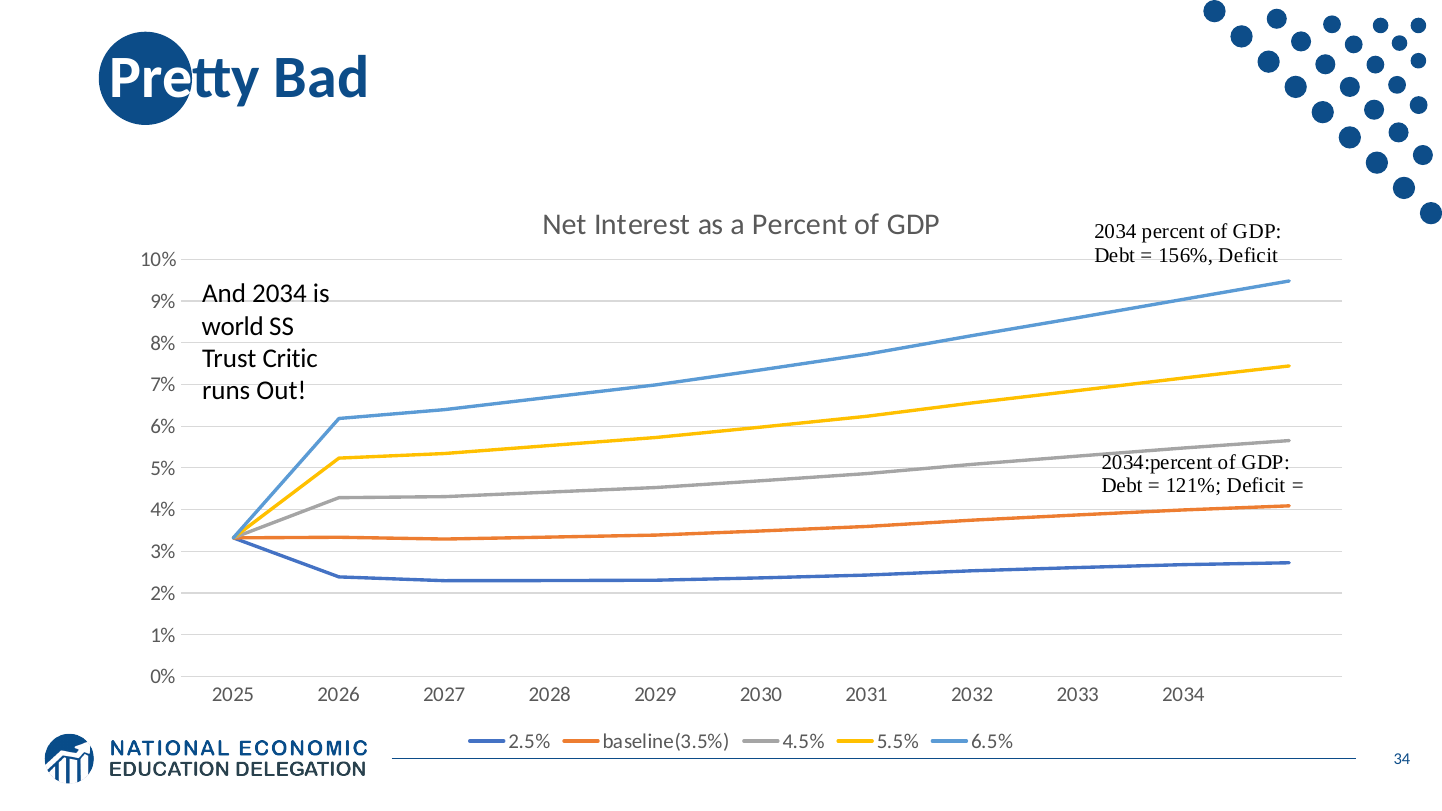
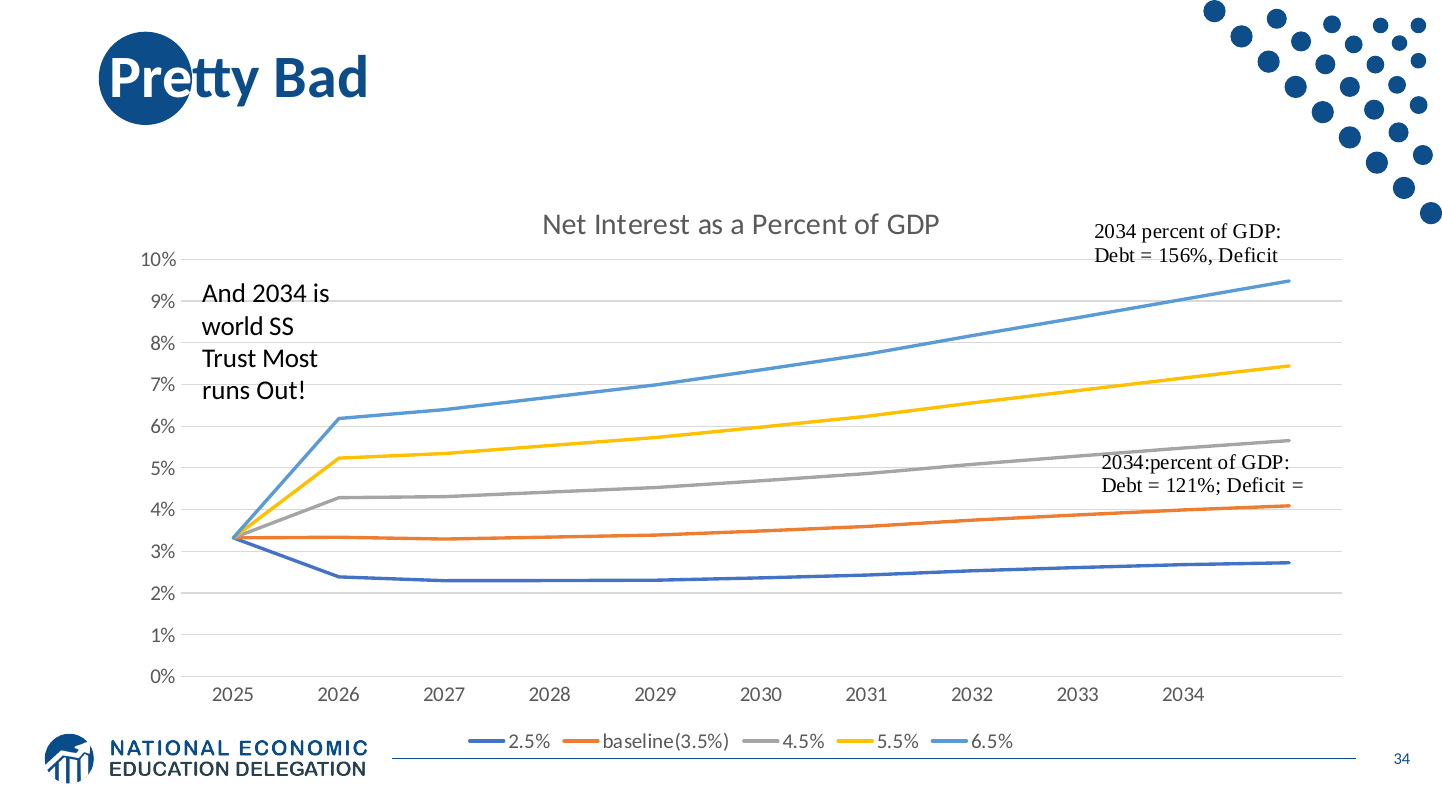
Critic: Critic -> Most (290, 359)
